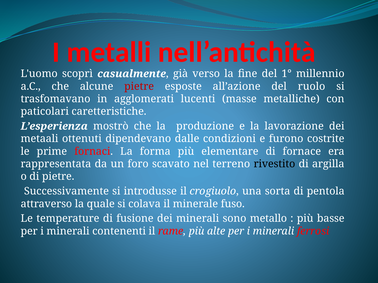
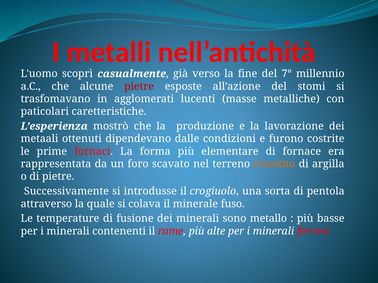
1°: 1° -> 7° (287, 74)
ruolo: ruolo -> stomi (312, 87)
rivestito colour: black -> orange (274, 164)
